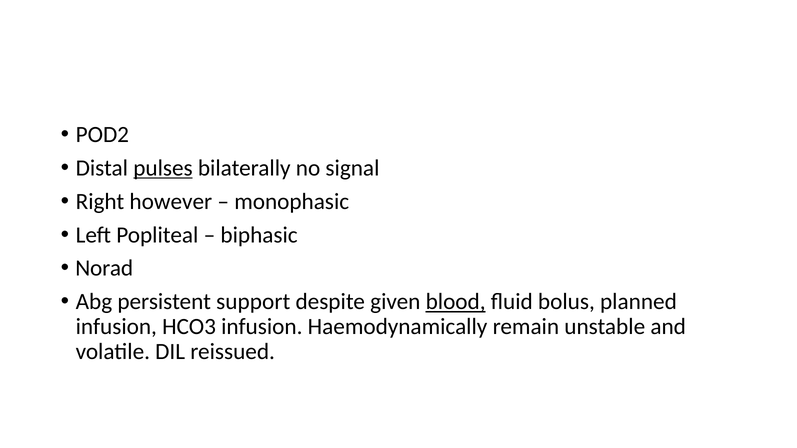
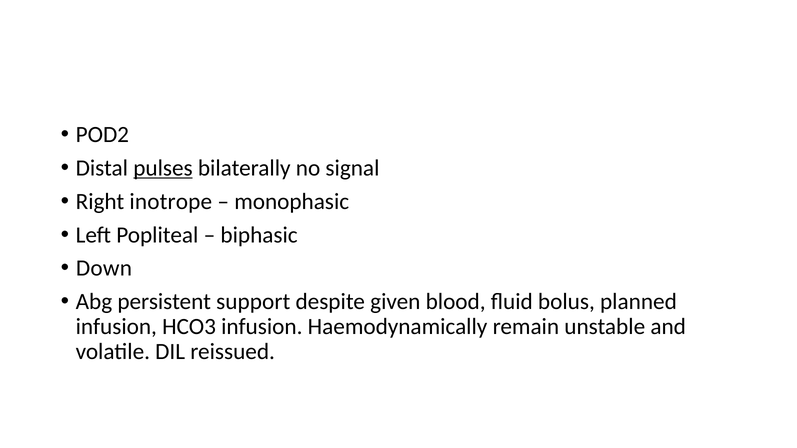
however: however -> inotrope (171, 202)
Norad: Norad -> Down (104, 268)
blood underline: present -> none (456, 302)
